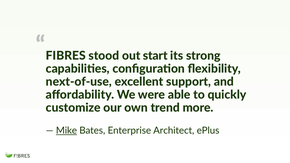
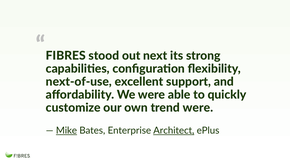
start: start -> next (155, 56)
trend more: more -> were (198, 108)
Architect underline: none -> present (174, 131)
